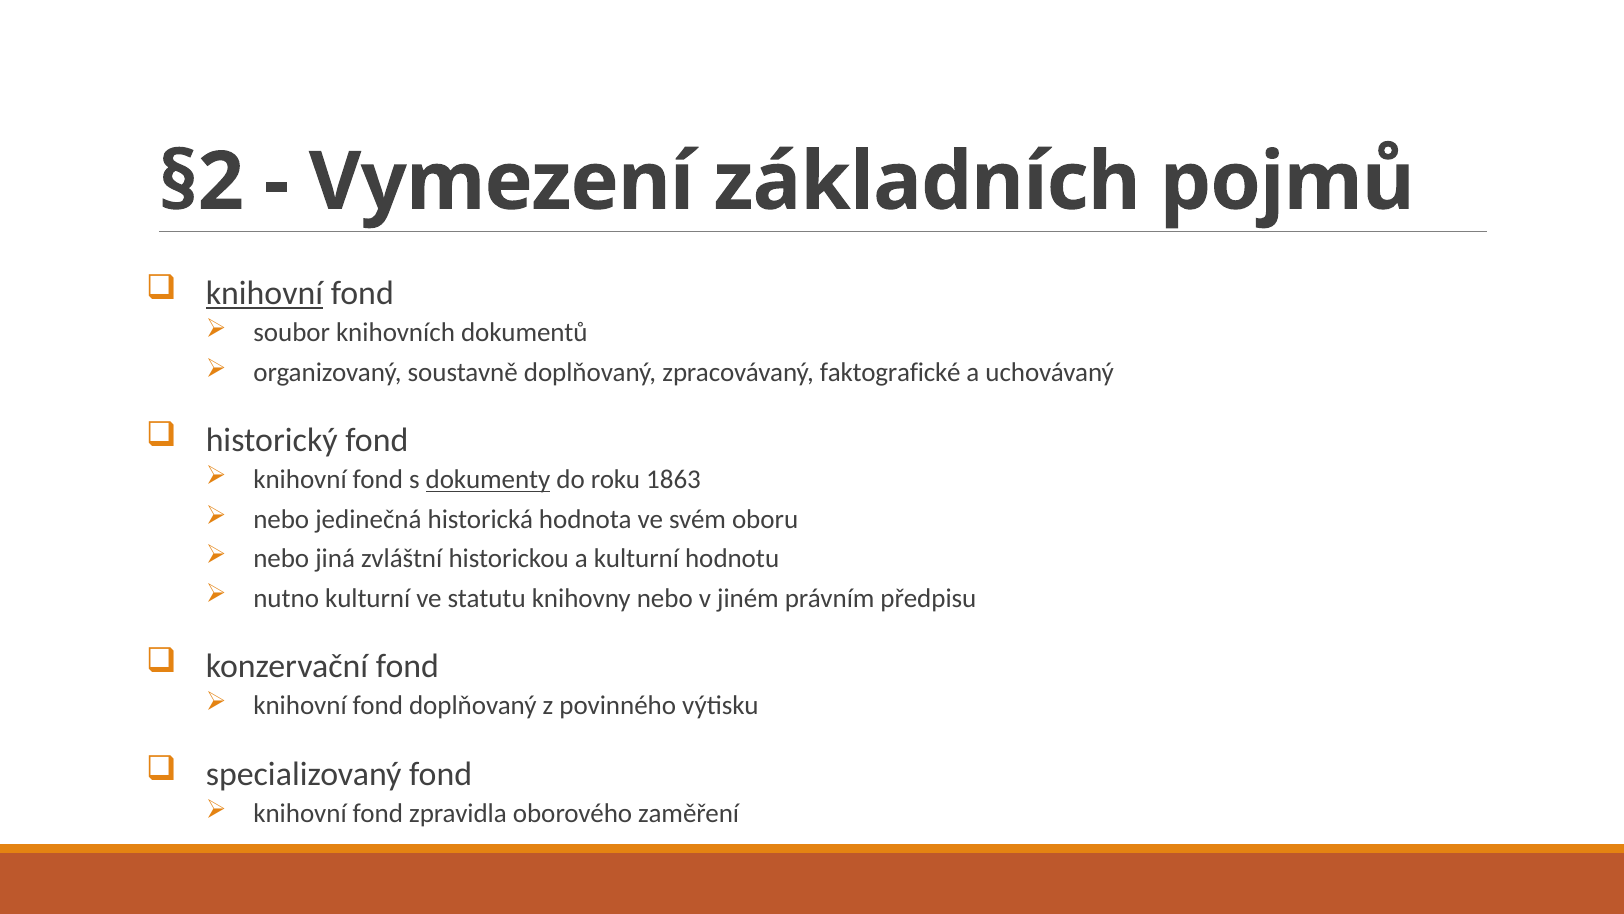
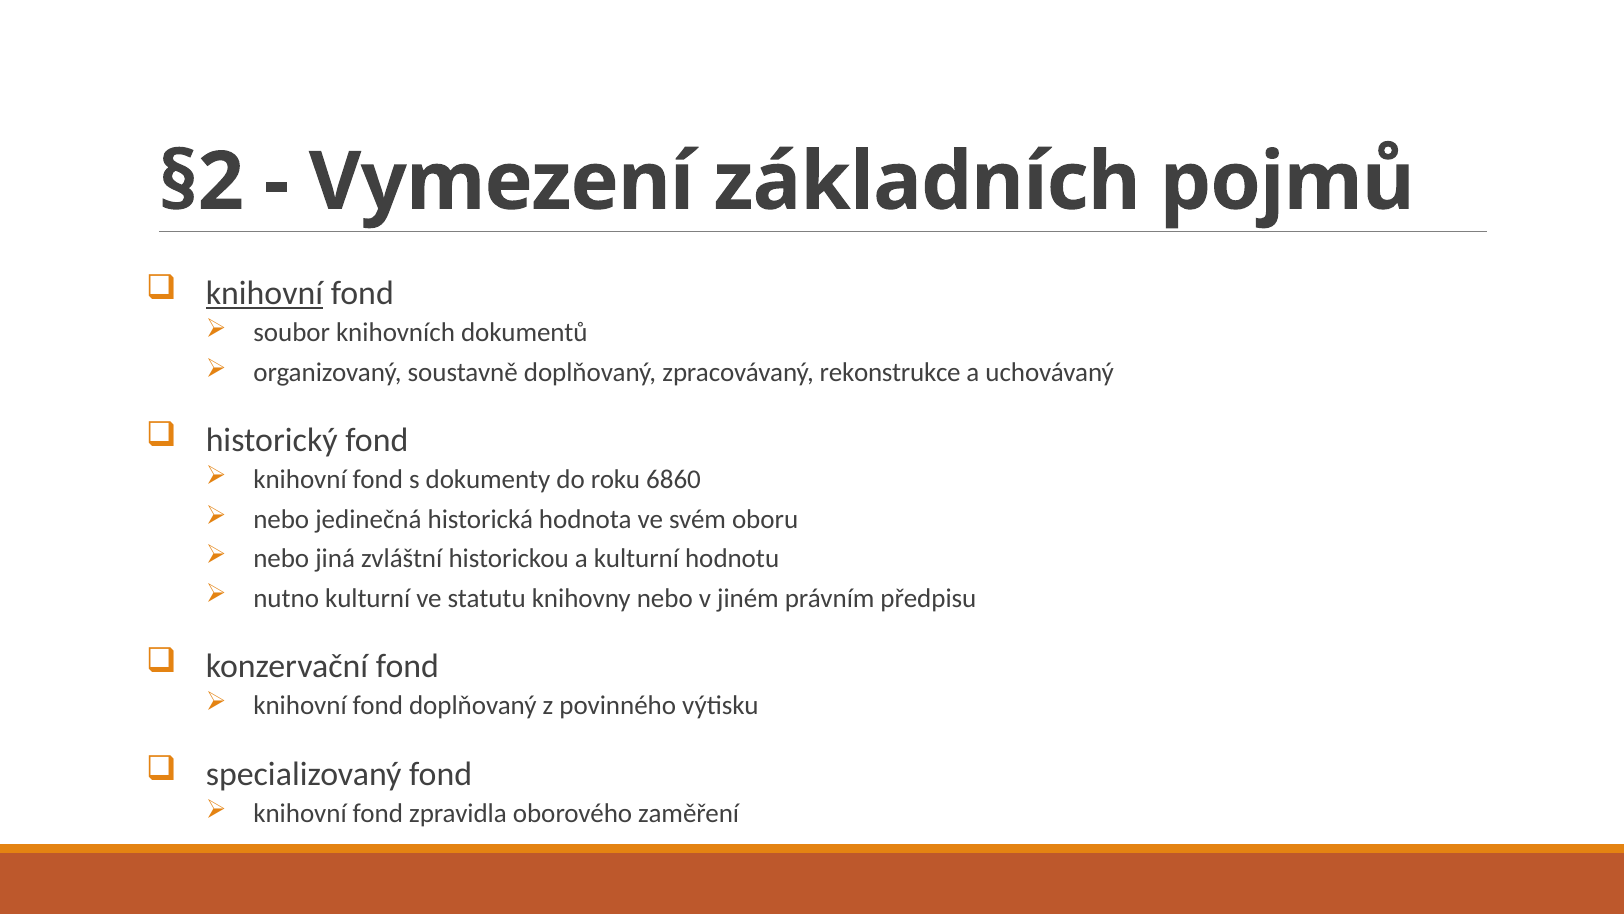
faktografické: faktografické -> rekonstrukce (890, 372)
dokumenty underline: present -> none (488, 480)
1863: 1863 -> 6860 (674, 480)
